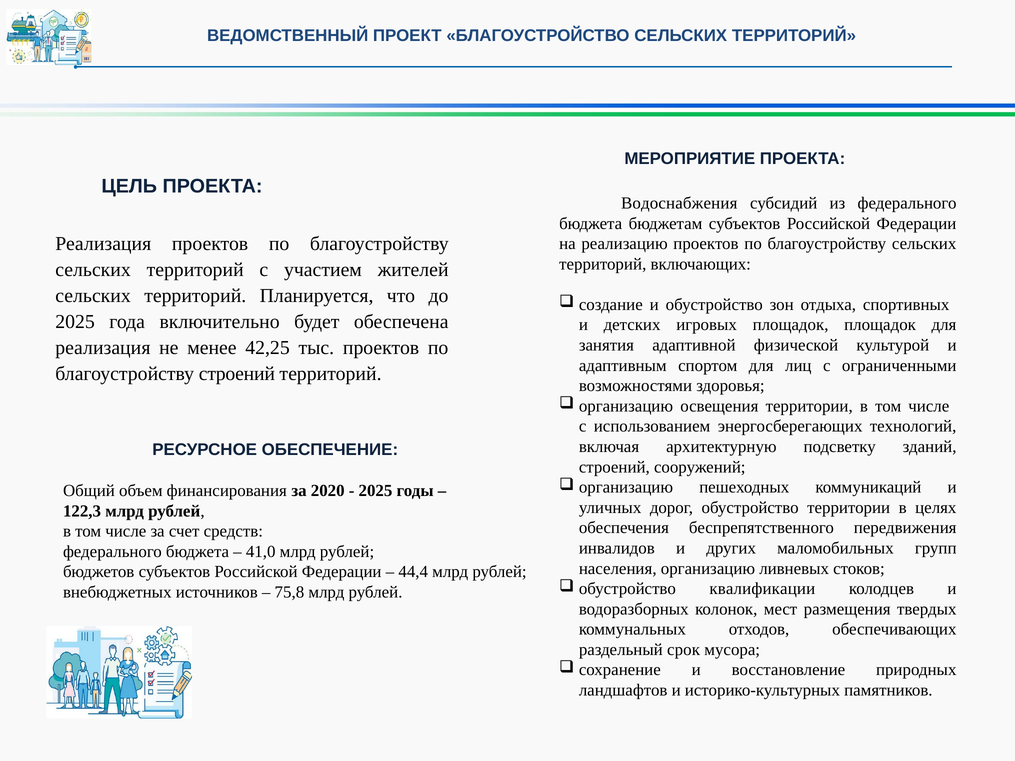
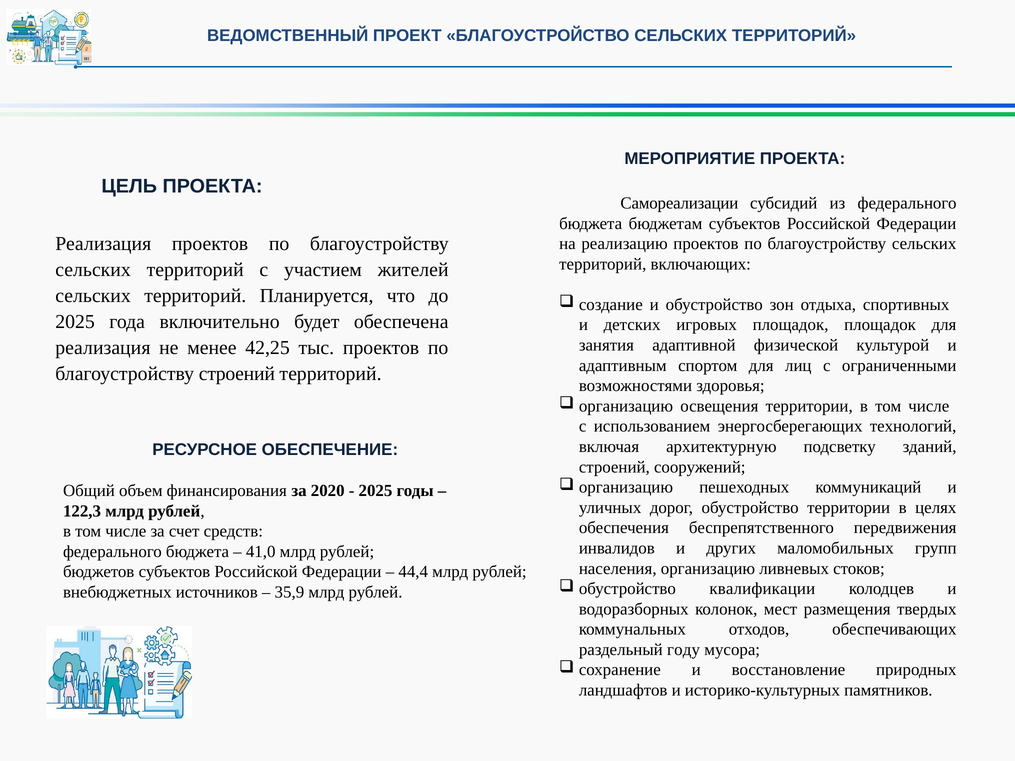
Водоснабжения: Водоснабжения -> Самореализации (679, 203)
75,8: 75,8 -> 35,9 (289, 592)
срок: срок -> году (684, 650)
